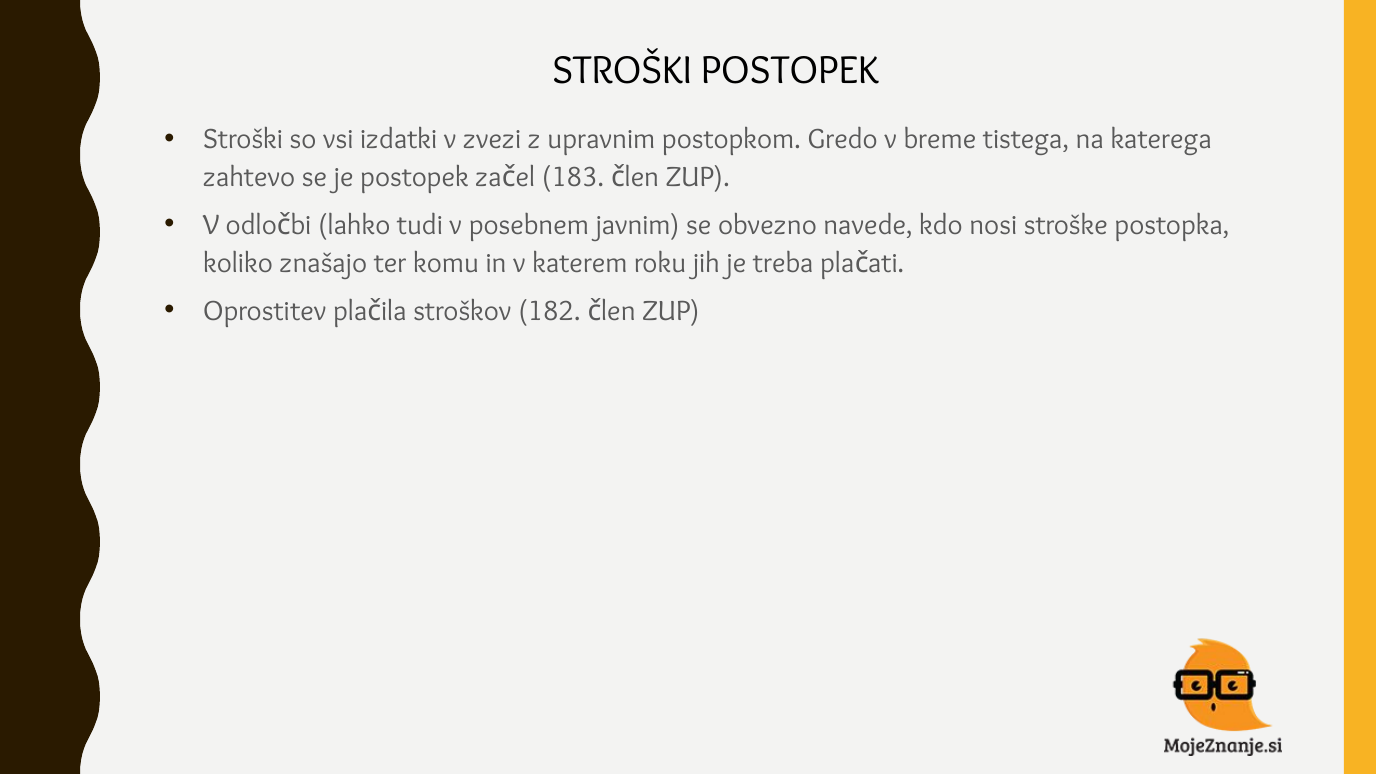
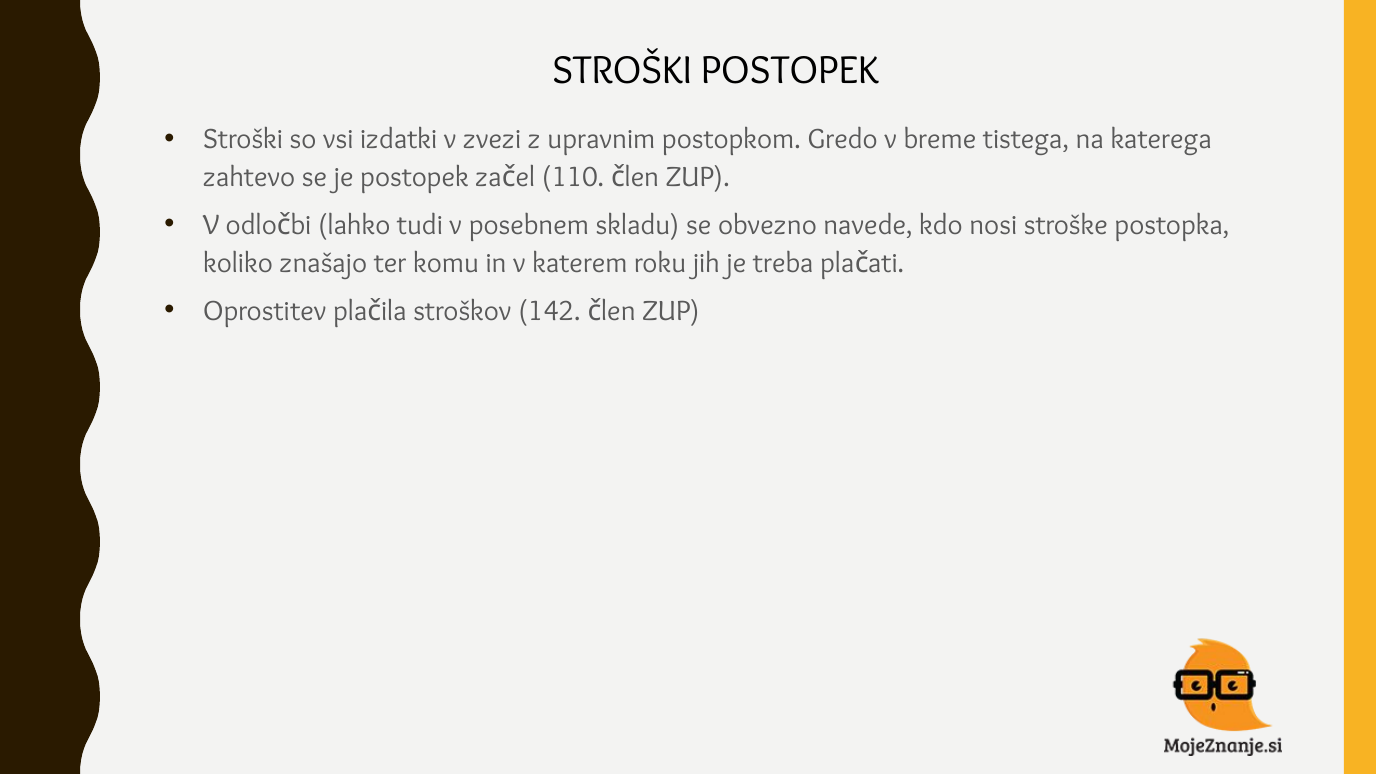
183: 183 -> 110 (573, 177)
javnim: javnim -> skladu (638, 225)
182: 182 -> 142 (549, 311)
